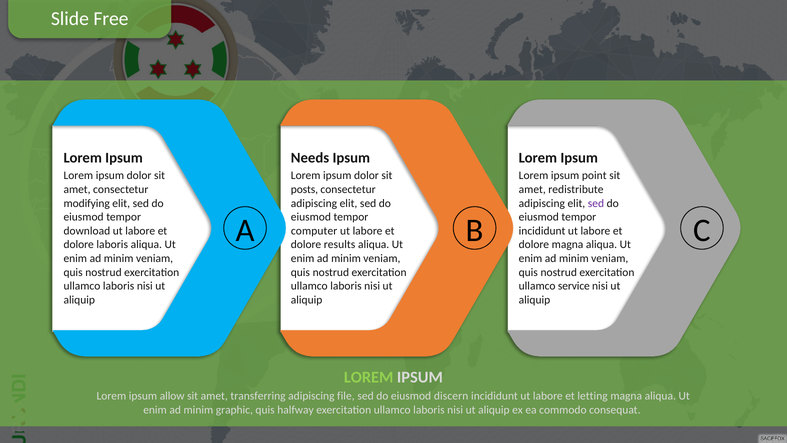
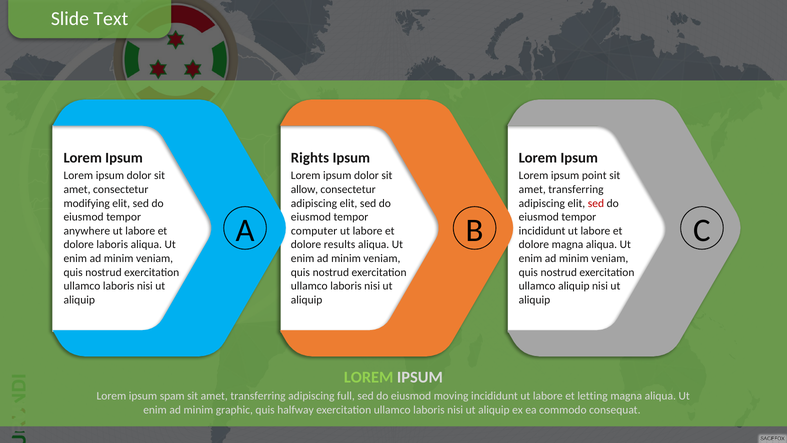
Free: Free -> Text (111, 19)
Needs: Needs -> Rights (310, 158)
posts: posts -> allow (304, 189)
redistribute: redistribute -> transferring (576, 189)
sed colour: purple -> red (596, 203)
download: download -> anywhere (87, 231)
ullamco service: service -> aliquip (574, 286)
allow: allow -> spam (172, 396)
file: file -> full (346, 396)
discern: discern -> moving (451, 396)
